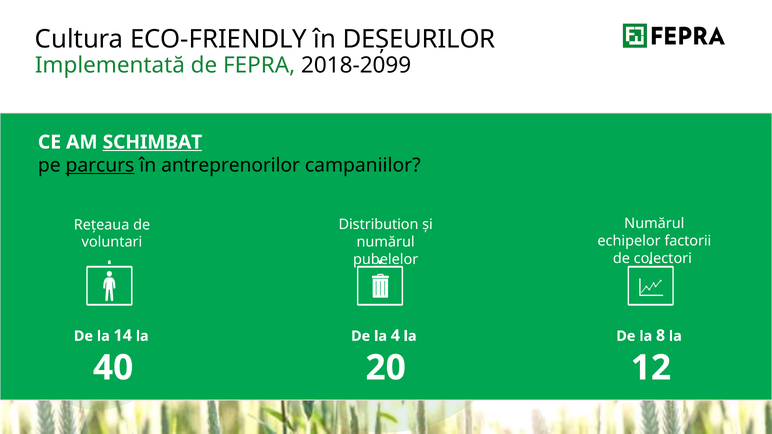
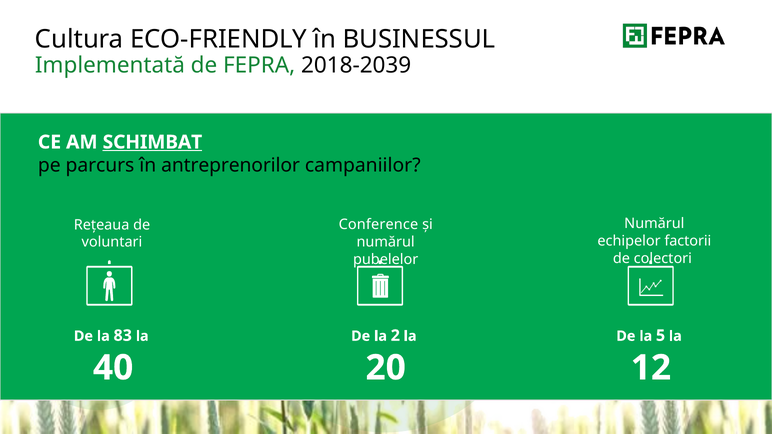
DEȘEURILOR: DEȘEURILOR -> BUSINESSUL (419, 39)
2018-2099: 2018-2099 -> 2018-2039 (356, 65)
parcurs underline: present -> none (100, 165)
Distribution: Distribution -> Conference (378, 225)
14: 14 -> 83 (123, 336)
4: 4 -> 2 (395, 336)
8: 8 -> 5 (661, 336)
